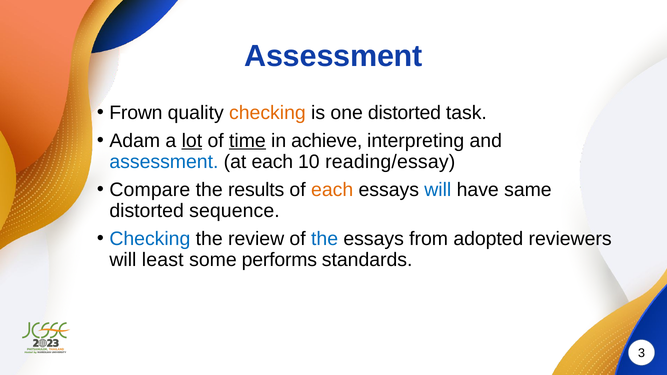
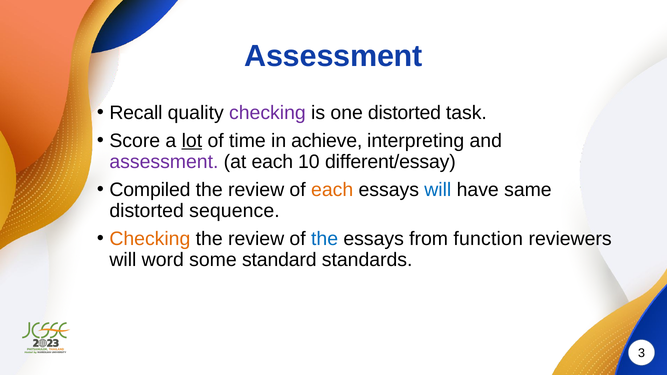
Frown: Frown -> Recall (136, 113)
checking colour: orange -> purple (267, 113)
Adam: Adam -> Score (135, 141)
time underline: present -> none (247, 141)
assessment colour: blue -> purple (164, 162)
reading/essay: reading/essay -> different/essay (390, 162)
Compare: Compare -> Compiled (150, 190)
results: results -> review (256, 190)
Checking colour: blue -> orange (150, 239)
adopted: adopted -> function (488, 239)
least: least -> word (163, 260)
performs: performs -> standard (279, 260)
